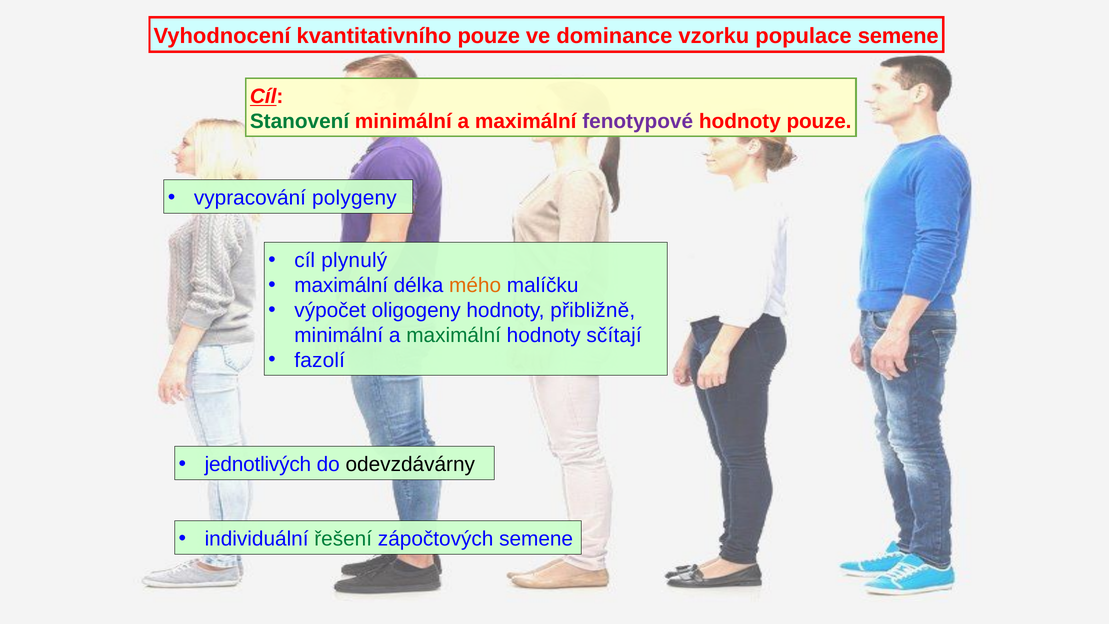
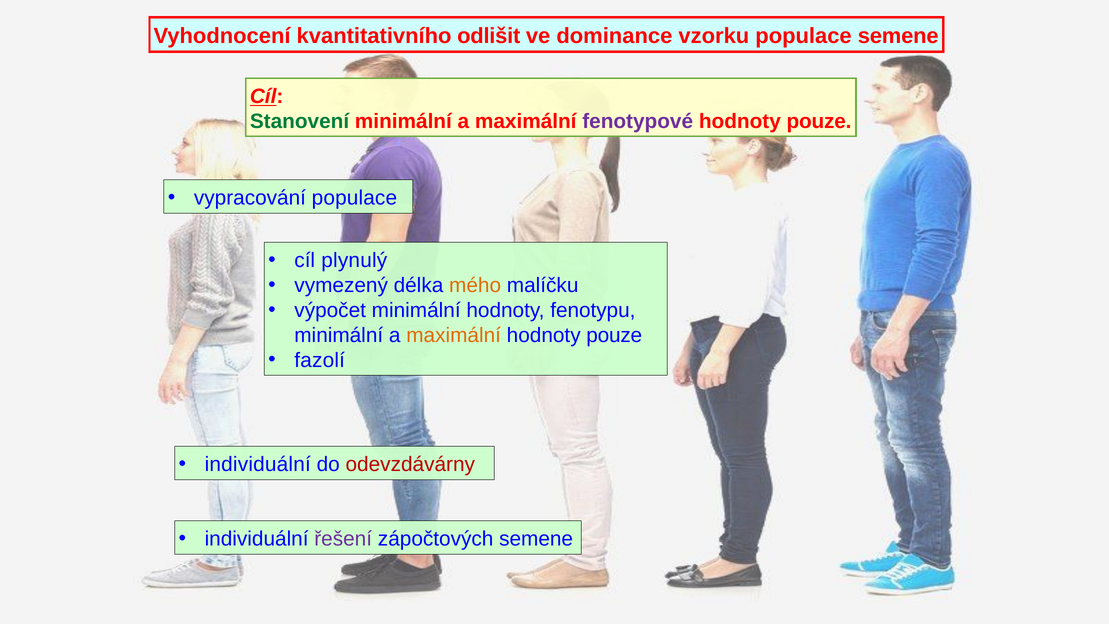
kvantitativního pouze: pouze -> odlišit (489, 36)
vypracování polygeny: polygeny -> populace (354, 198)
maximální: maximální -> vymezený (341, 285)
výpočet oligogeny: oligogeny -> minimální (416, 310)
přibližně: přibližně -> fenotypu (593, 310)
maximální colour: green -> orange (454, 335)
sčítají: sčítají -> pouze (614, 335)
jednotlivých: jednotlivých -> individuální (258, 464)
odevzdávárny colour: black -> red (410, 464)
řešení colour: green -> purple (343, 539)
